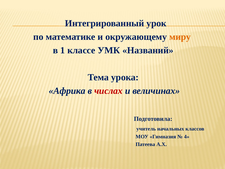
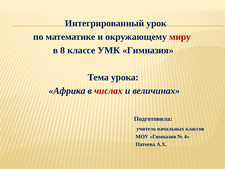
миру colour: orange -> red (180, 37)
1: 1 -> 8 (63, 50)
УМК Названий: Названий -> Гимназия (148, 50)
